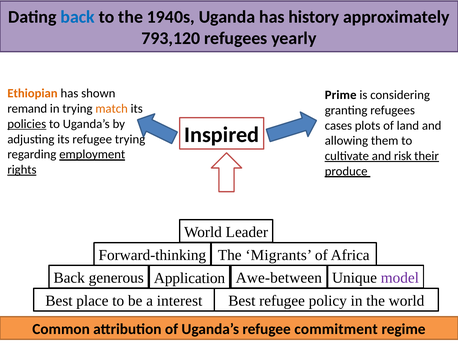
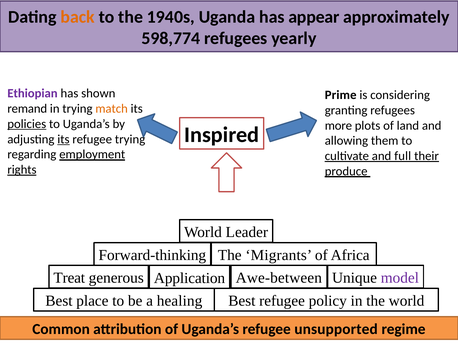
back colour: blue -> orange (78, 17)
history: history -> appear (314, 17)
793,120: 793,120 -> 598,774 (171, 38)
Ethiopian colour: orange -> purple (32, 94)
cases: cases -> more (338, 126)
its underline: none -> present (63, 139)
risk: risk -> full (403, 156)
Back: Back -> Treat (69, 278)
interest: interest -> healing (180, 301)
commitment: commitment -> unsupported (336, 330)
